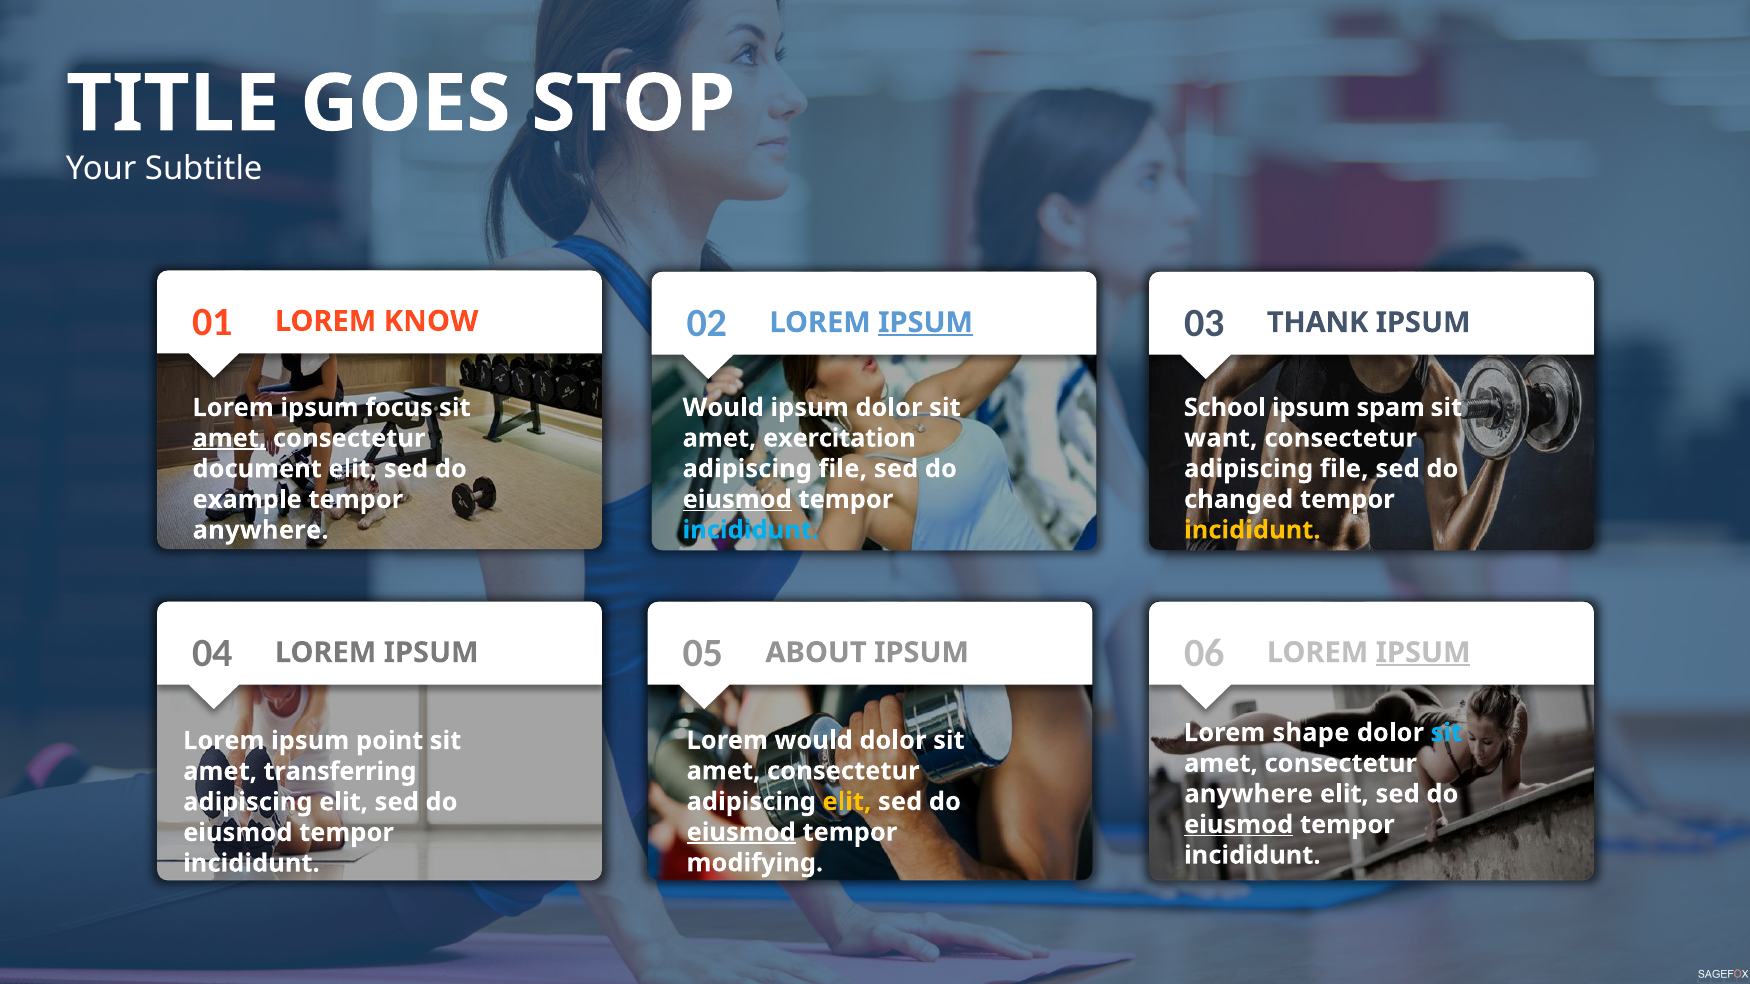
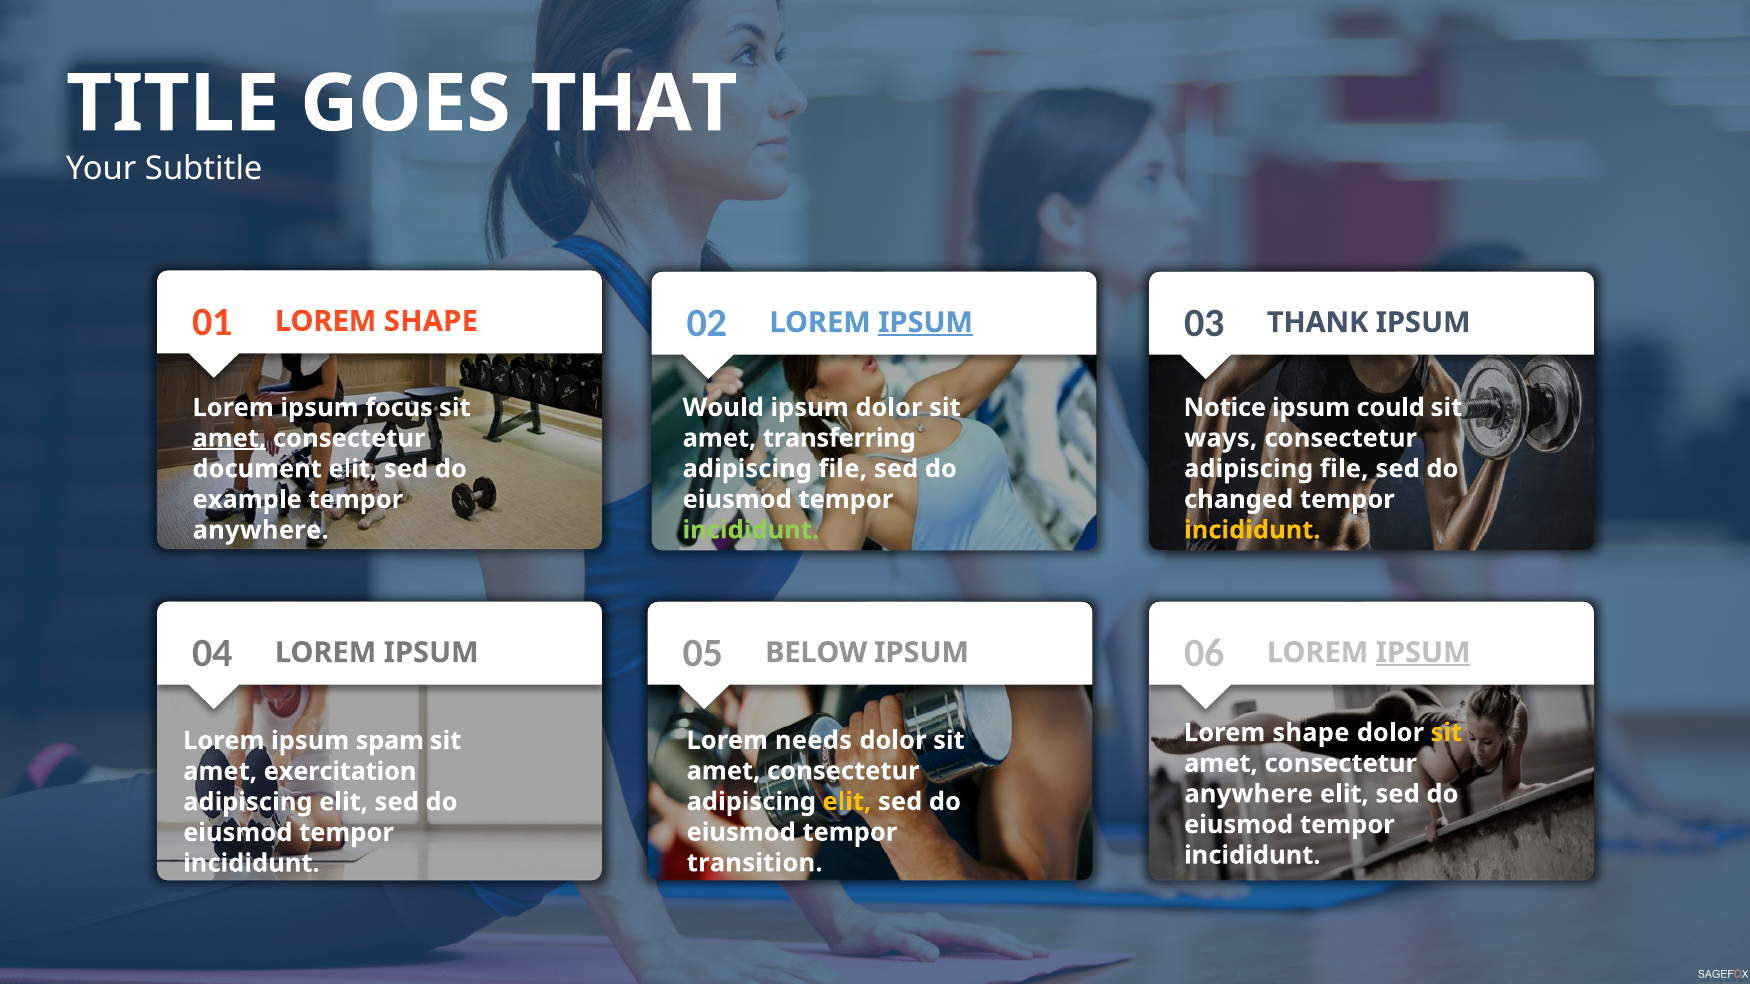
STOP: STOP -> THAT (634, 104)
01 LOREM KNOW: KNOW -> SHAPE (431, 321)
School: School -> Notice (1225, 408)
spam: spam -> could (1391, 408)
exercitation: exercitation -> transferring (839, 438)
want: want -> ways (1221, 438)
eiusmod underline: present -> none (737, 500)
incididunt colour: light blue -> light green (751, 530)
ABOUT: ABOUT -> BELOW (816, 653)
sit colour: light blue -> yellow (1446, 733)
Lorem would: would -> needs (813, 741)
point: point -> spam (390, 741)
transferring: transferring -> exercitation (340, 772)
eiusmod underline: present -> none (1239, 825)
eiusmod underline: present -> none (741, 833)
modifying: modifying -> transition (755, 863)
